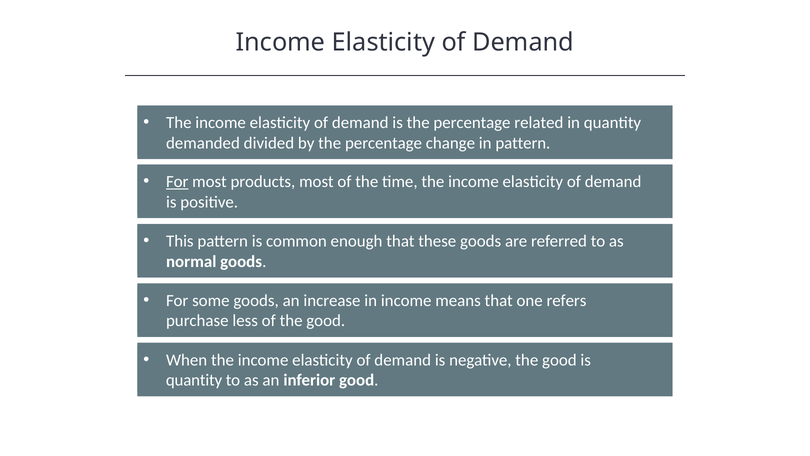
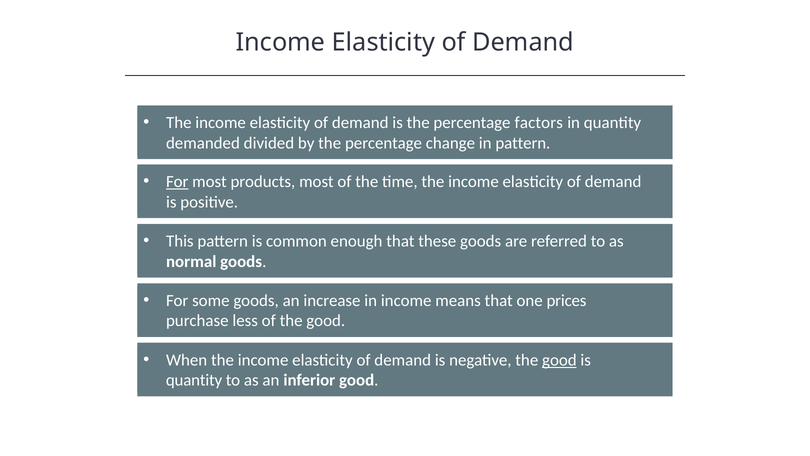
related: related -> factors (539, 123)
refers: refers -> prices (566, 300)
good underline: none -> present (559, 360)
